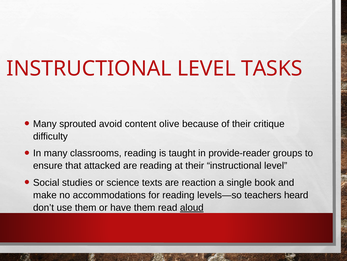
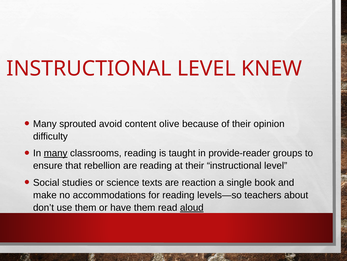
TASKS: TASKS -> KNEW (272, 68)
critique: critique -> opinion (269, 123)
many underline: none -> present (56, 153)
attacked: attacked -> rebellion (102, 165)
heard: heard -> about (296, 195)
